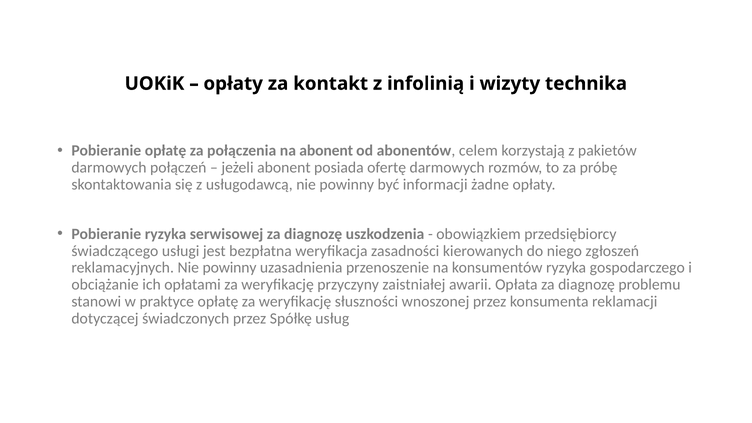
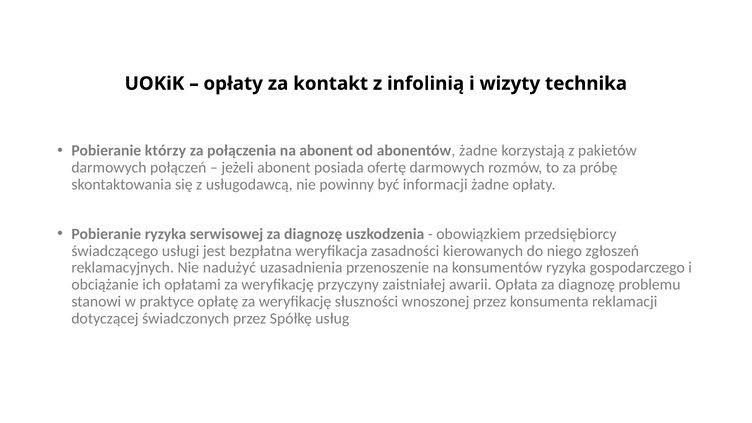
Pobieranie opłatę: opłatę -> którzy (165, 150)
abonentów celem: celem -> żadne (478, 150)
reklamacyjnych Nie powinny: powinny -> nadużyć (229, 268)
